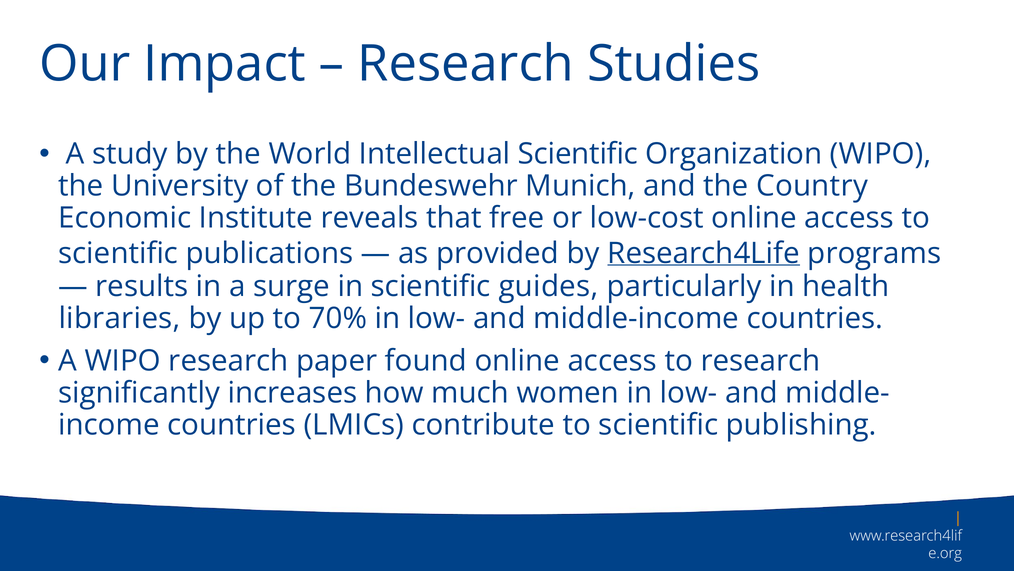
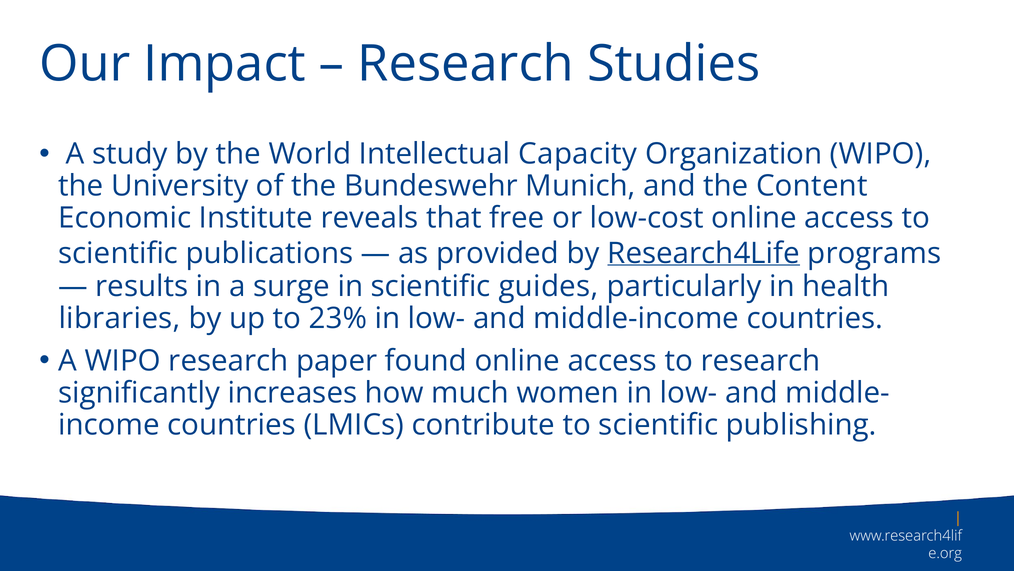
Intellectual Scientific: Scientific -> Capacity (578, 154)
Country: Country -> Content (812, 186)
70%: 70% -> 23% (338, 318)
